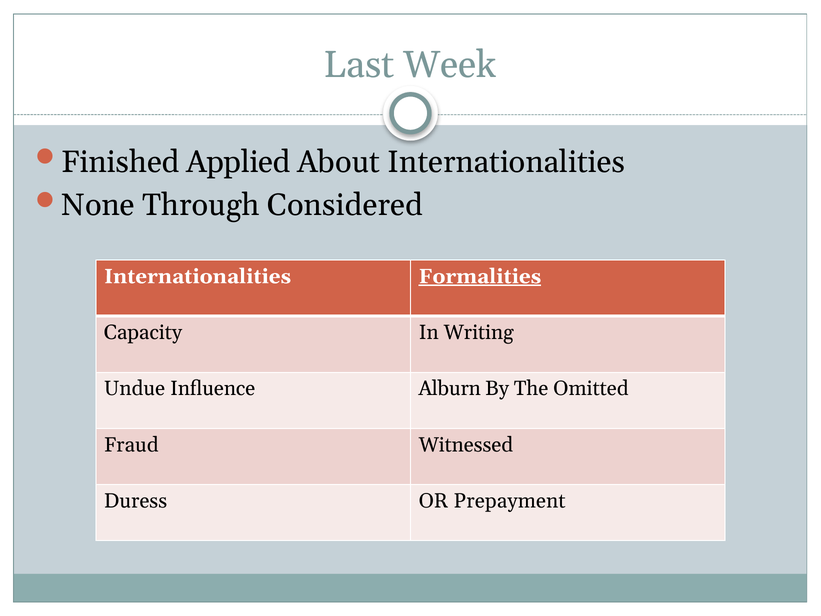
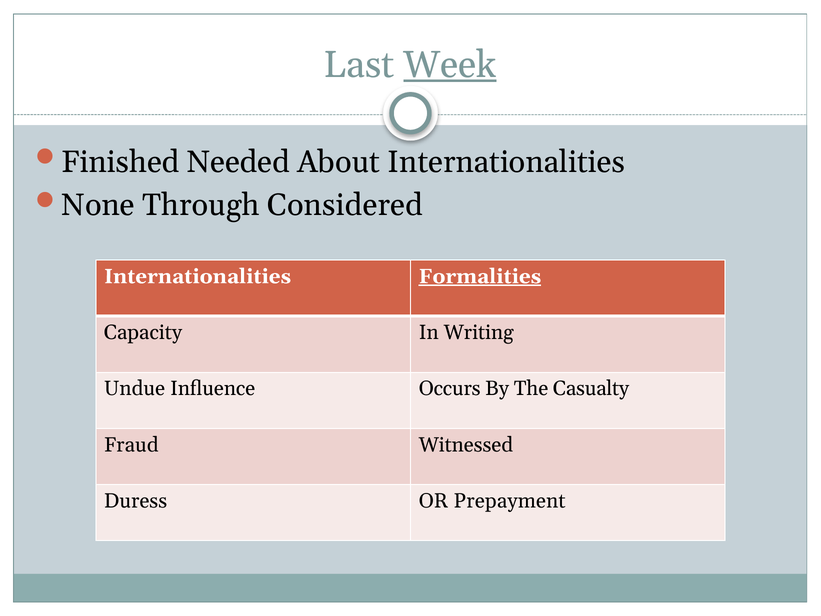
Week underline: none -> present (450, 65)
Applied: Applied -> Needed (238, 162)
Alburn: Alburn -> Occurs (450, 388)
Omitted: Omitted -> Casualty (591, 388)
